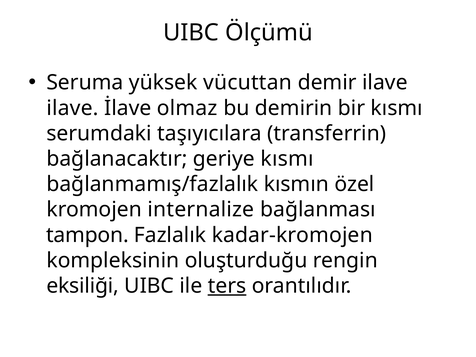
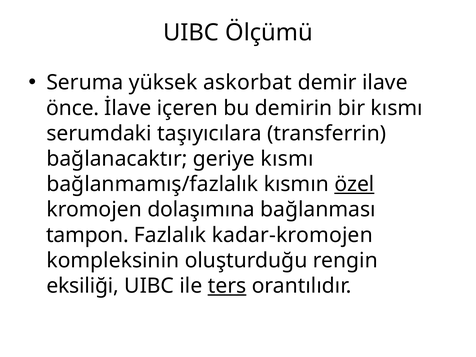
vücuttan: vücuttan -> askorbat (247, 83)
ilave: ilave -> önce (73, 108)
olmaz: olmaz -> içeren (187, 108)
özel underline: none -> present (354, 184)
internalize: internalize -> dolaşımına (201, 210)
